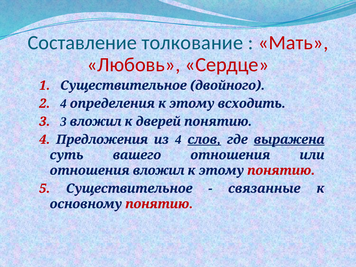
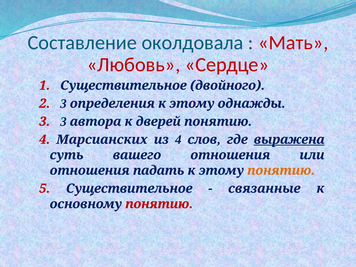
толкование: толкование -> околдовала (192, 43)
2 4: 4 -> 3 (63, 104)
всходить: всходить -> однажды (252, 104)
3 вложил: вложил -> автора (96, 122)
Предложения: Предложения -> Марсианских (102, 140)
слов underline: present -> none (204, 140)
отношения вложил: вложил -> падать (159, 170)
понятию colour: red -> orange (281, 170)
